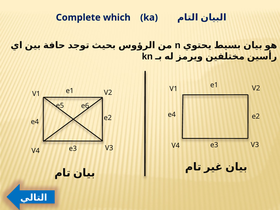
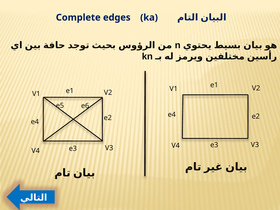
which: which -> edges (117, 17)
